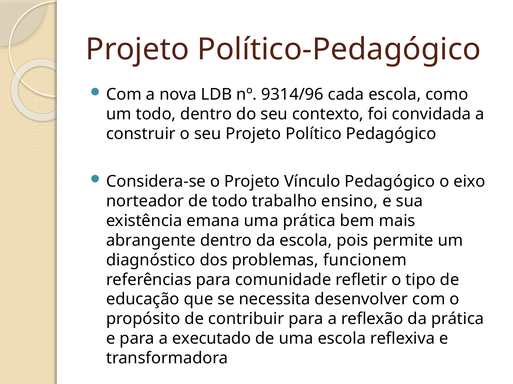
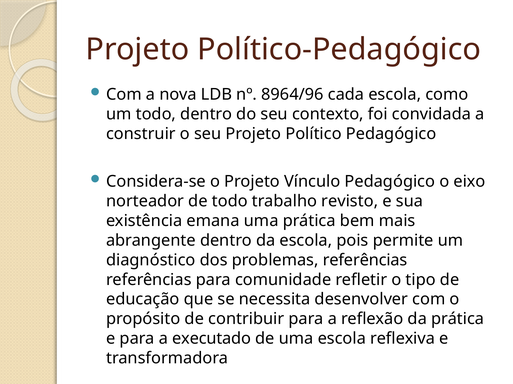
9314/96: 9314/96 -> 8964/96 (292, 95)
ensino: ensino -> revisto (350, 202)
problemas funcionem: funcionem -> referências (365, 261)
